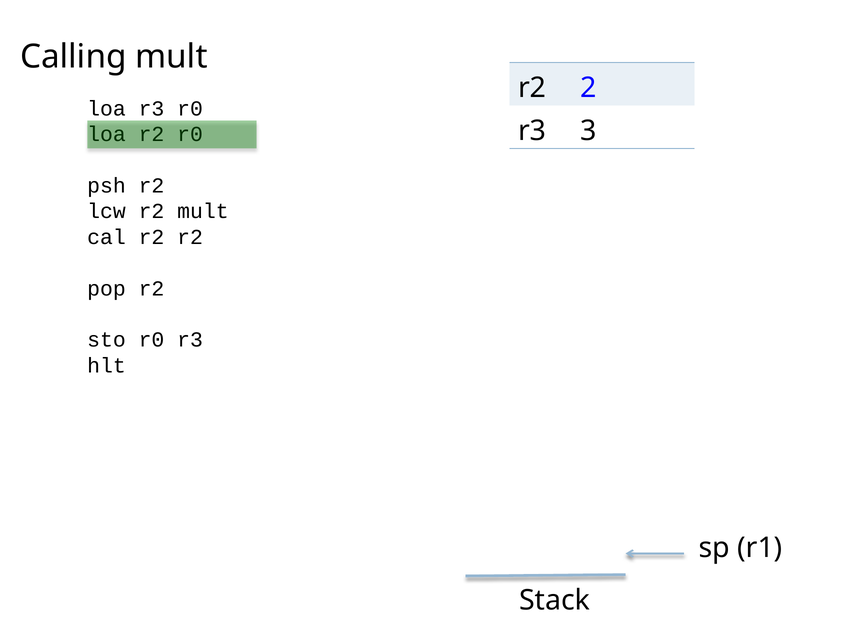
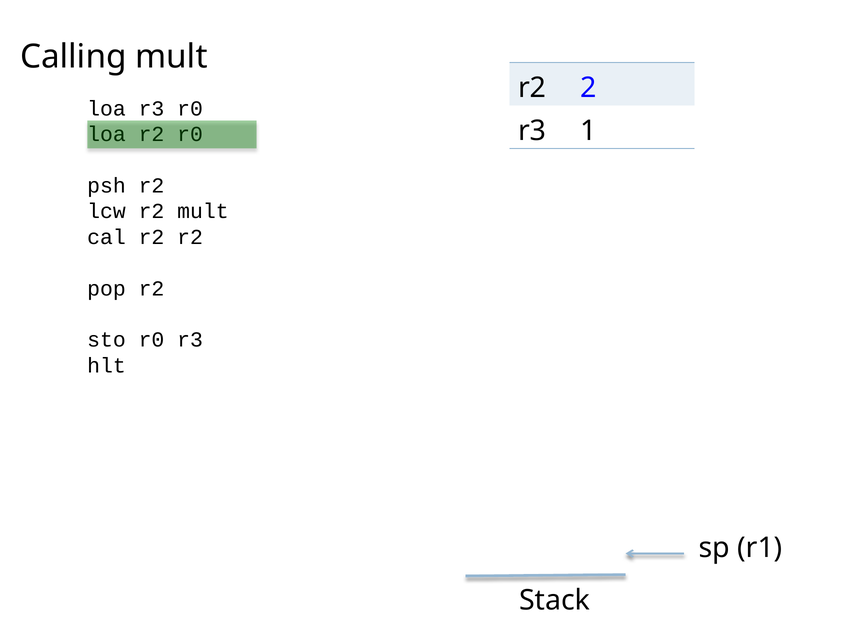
3: 3 -> 1 (588, 131)
